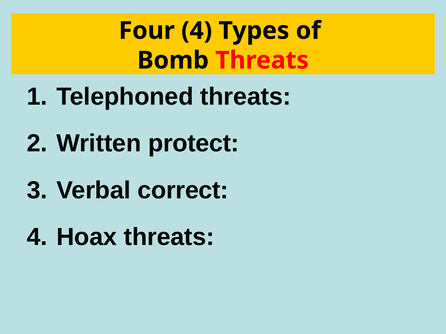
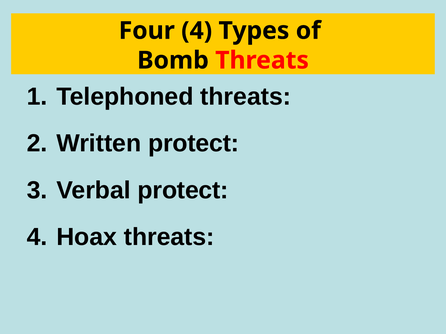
Verbal correct: correct -> protect (183, 191)
